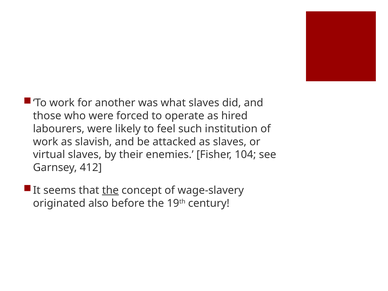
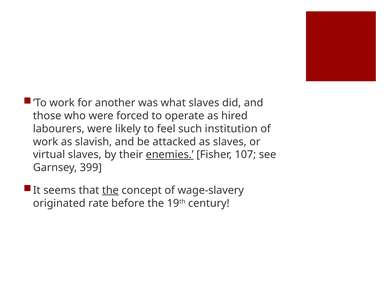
enemies underline: none -> present (170, 155)
104: 104 -> 107 (245, 155)
412: 412 -> 399 (91, 168)
also: also -> rate (98, 203)
